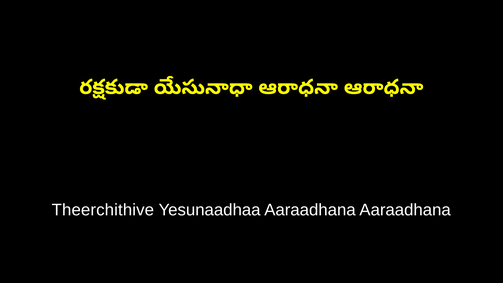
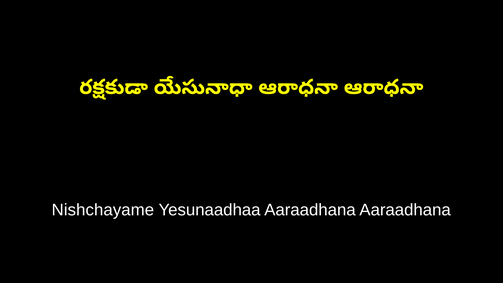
Theerchithive: Theerchithive -> Nishchayame (103, 210)
